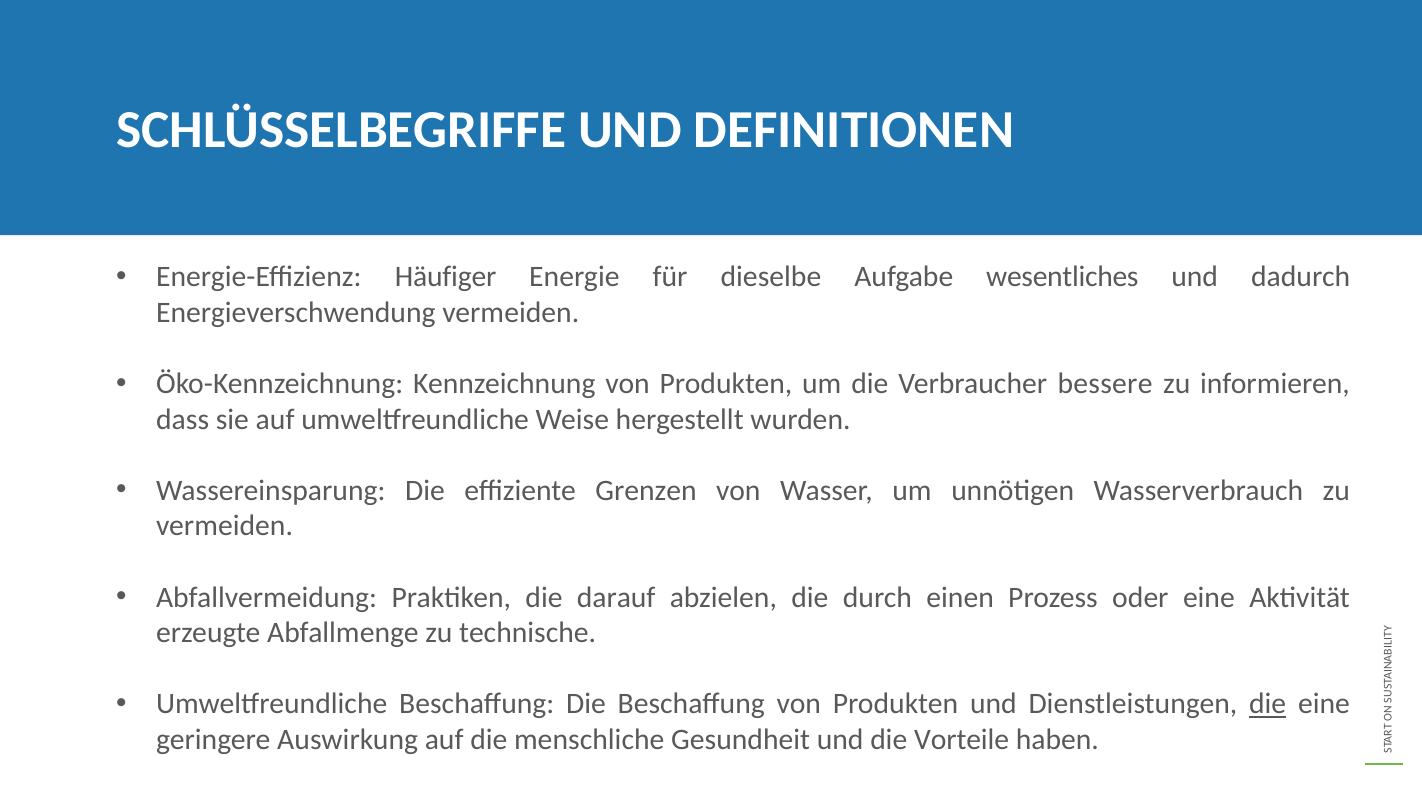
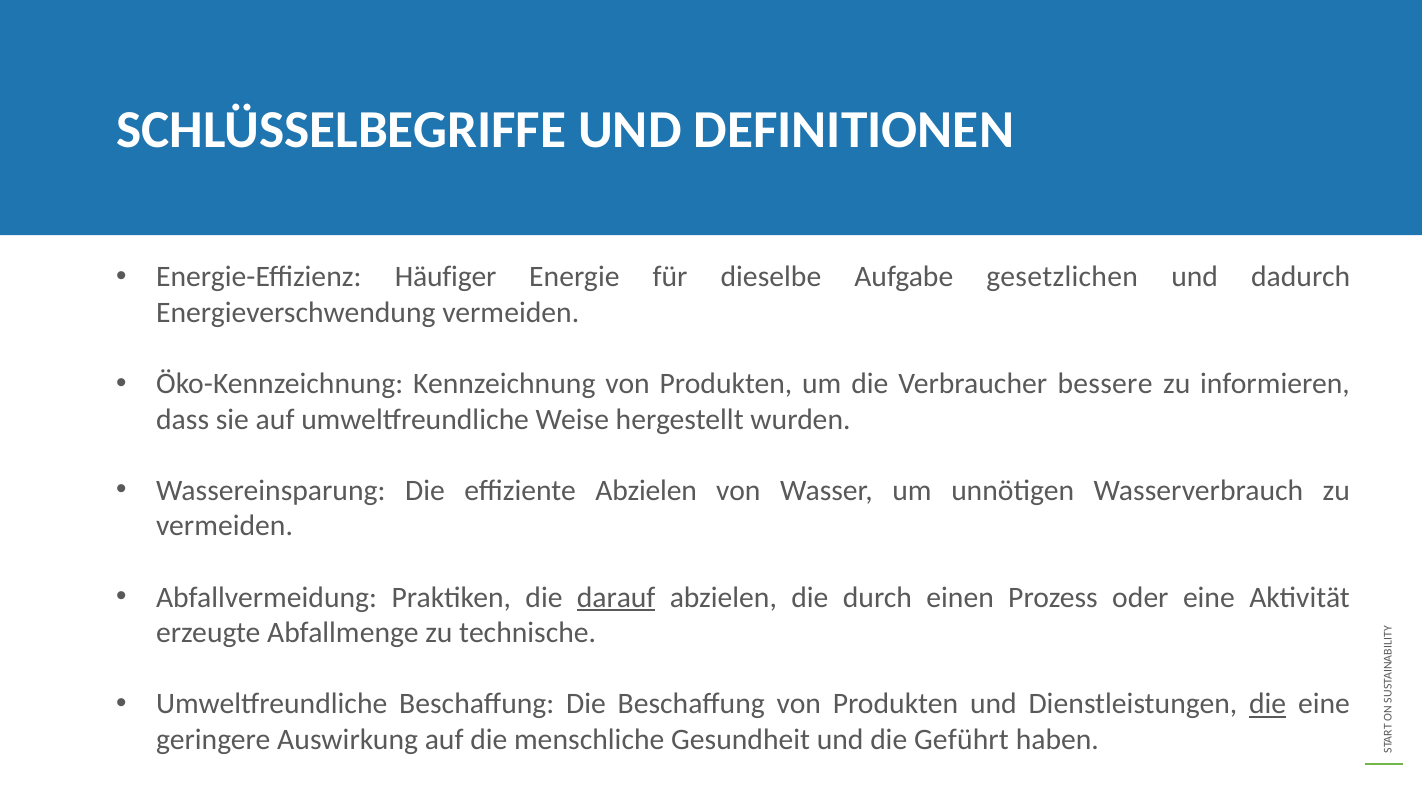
wesentliches: wesentliches -> gesetzlichen (1062, 277)
effiziente Grenzen: Grenzen -> Abzielen (646, 491)
darauf underline: none -> present (616, 597)
Vorteile: Vorteile -> Geführt (961, 739)
